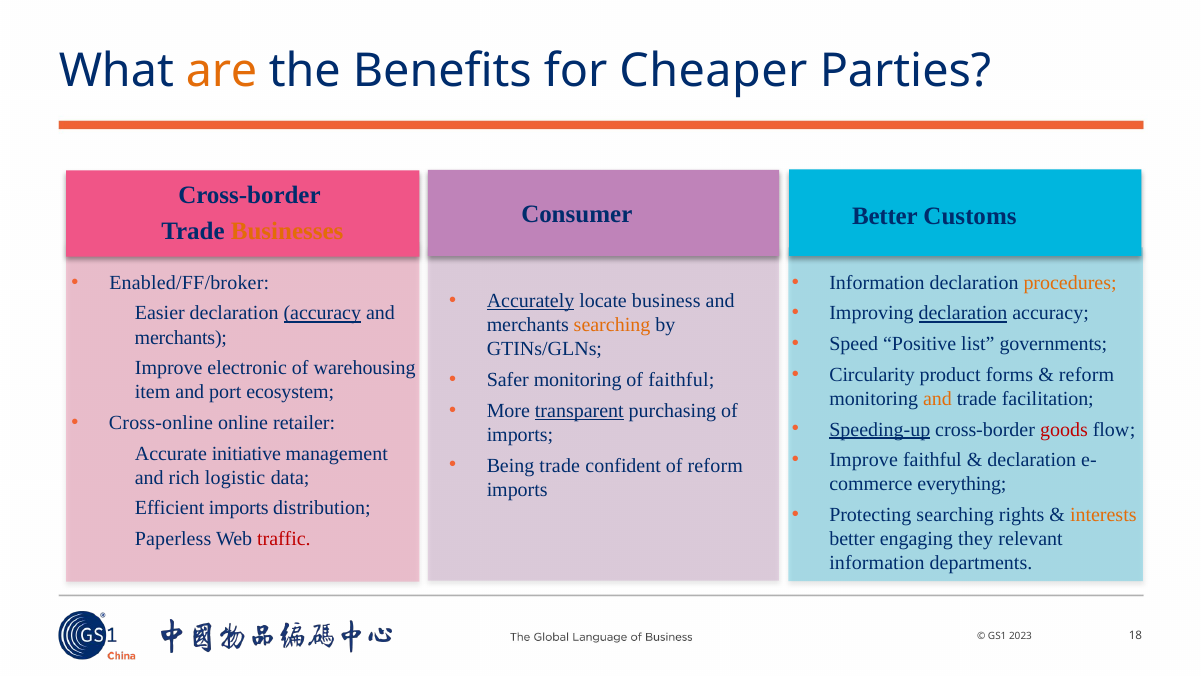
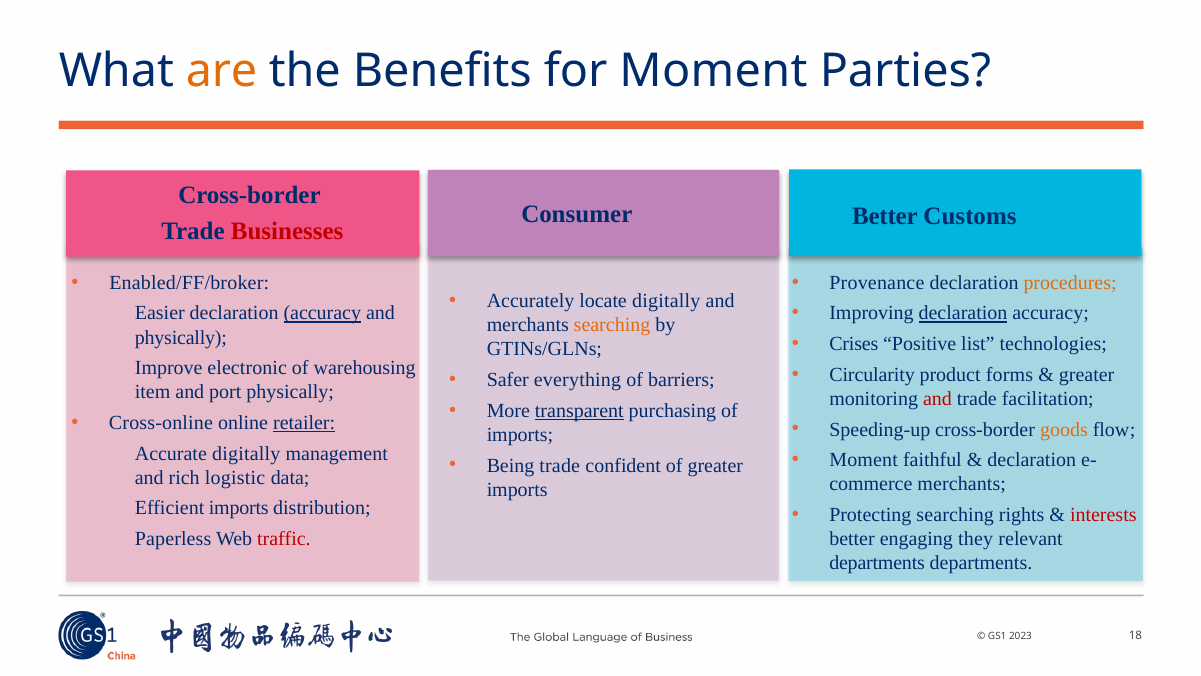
for Cheaper: Cheaper -> Moment (713, 71)
Businesses colour: orange -> red (287, 232)
Information: Information -> Provenance (877, 282)
Accurately underline: present -> none (531, 301)
locate business: business -> digitally (666, 301)
merchants: merchants -> physically (181, 337)
Speed: Speed -> Crises (854, 344)
governments: governments -> technologies (1053, 344)
reform: reform -> greater (1087, 375)
Safer monitoring: monitoring -> everything (578, 380)
of faithful: faithful -> barriers (681, 380)
port ecosystem: ecosystem -> physically (290, 392)
and colour: orange -> red (937, 399)
retailer underline: none -> present (304, 423)
Speeding-up underline: present -> none (880, 429)
goods colour: red -> orange (1064, 429)
Accurate initiative: initiative -> digitally (246, 453)
Improve: Improve -> Moment (864, 460)
of reform: reform -> greater (715, 465)
everything: everything -> merchants (962, 484)
interests colour: orange -> red (1103, 515)
information: information -> departments (877, 563)
